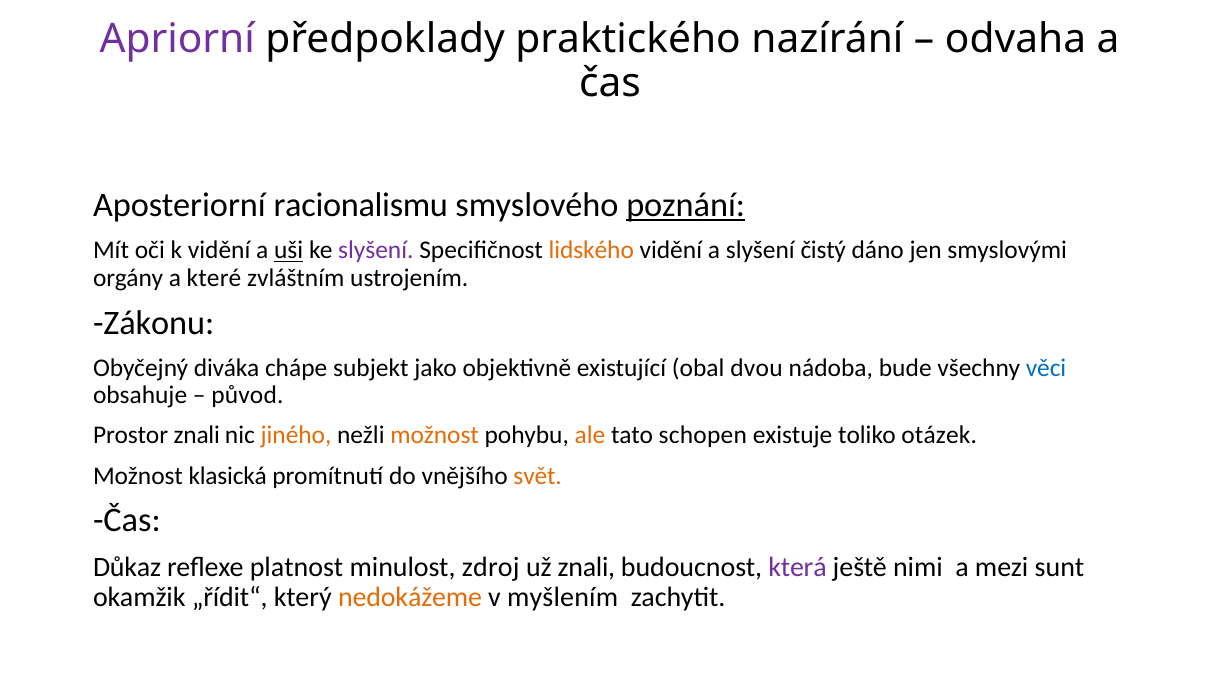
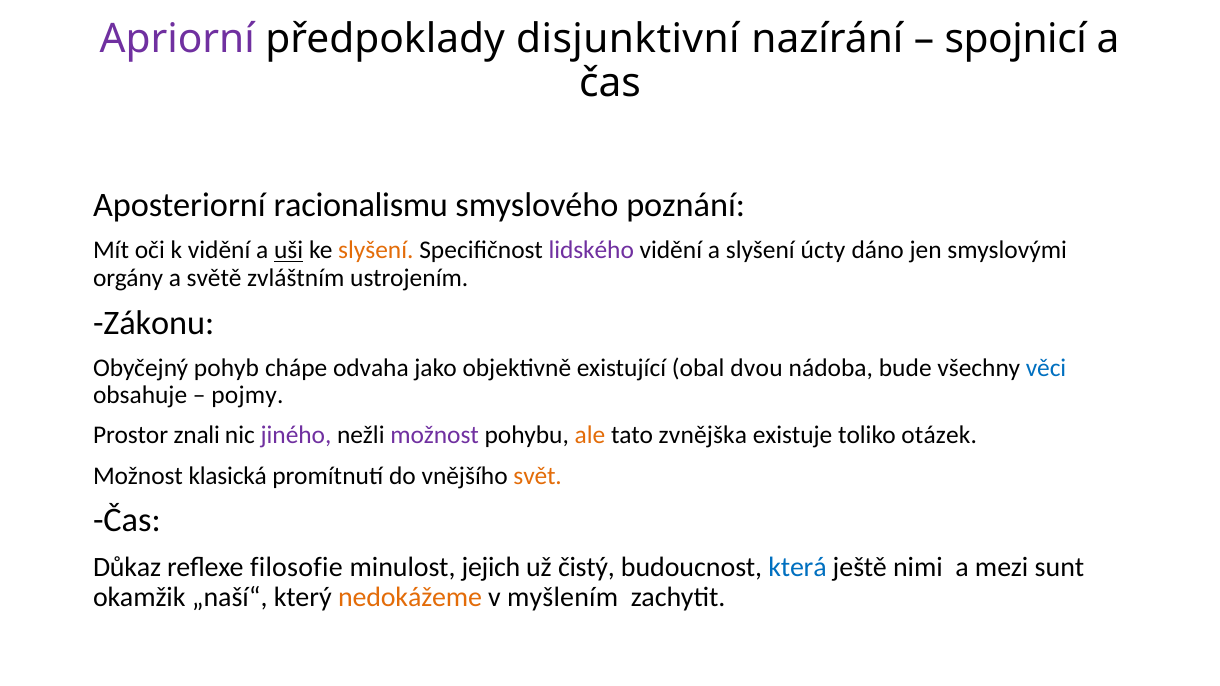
praktického: praktického -> disjunktivní (628, 39)
odvaha: odvaha -> spojnicí (1016, 39)
poznání underline: present -> none (686, 206)
slyšení colour: purple -> orange (376, 251)
lidského colour: orange -> purple (591, 251)
čistý: čistý -> úcty (823, 251)
které: které -> světě (214, 278)
diváka: diváka -> pohyb (227, 368)
subjekt: subjekt -> odvaha (371, 368)
původ: původ -> pojmy (247, 396)
jiného colour: orange -> purple (296, 436)
možnost colour: orange -> purple (435, 436)
schopen: schopen -> zvnějška (703, 436)
platnost: platnost -> filosofie (296, 567)
zdroj: zdroj -> jejich (491, 567)
už znali: znali -> čistý (586, 567)
která colour: purple -> blue (798, 567)
„řídit“: „řídit“ -> „naší“ (230, 597)
